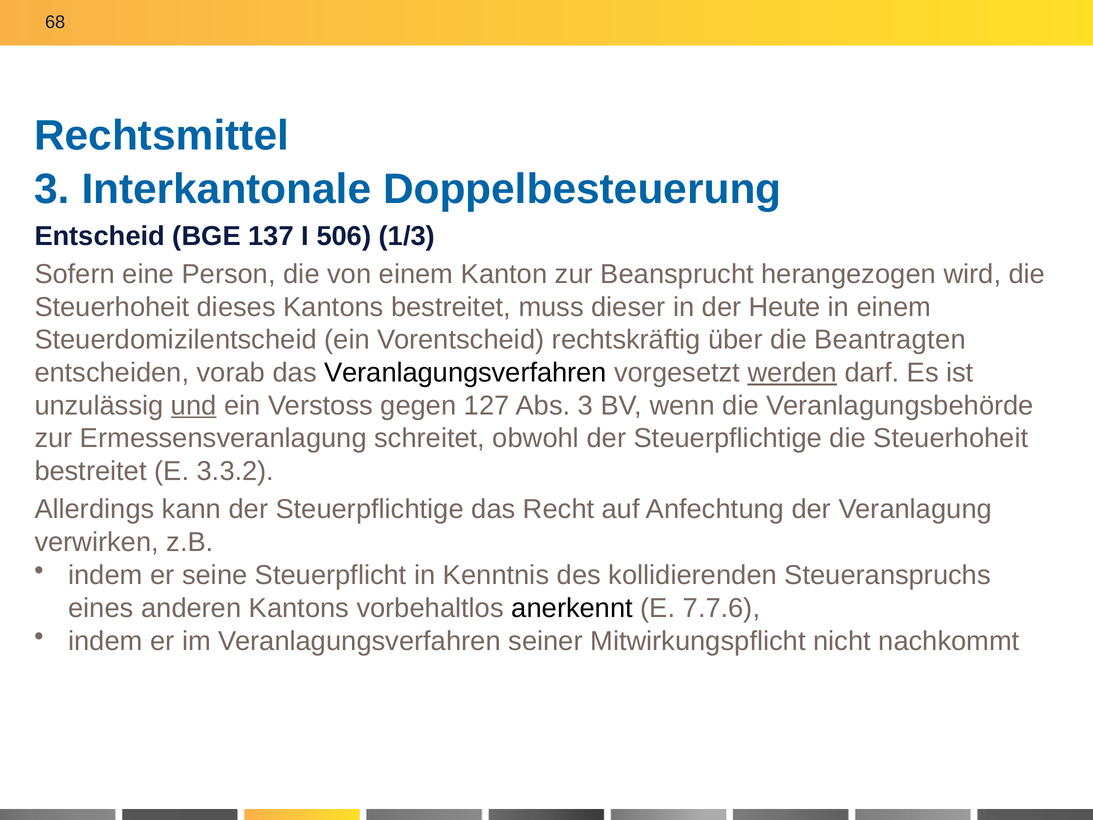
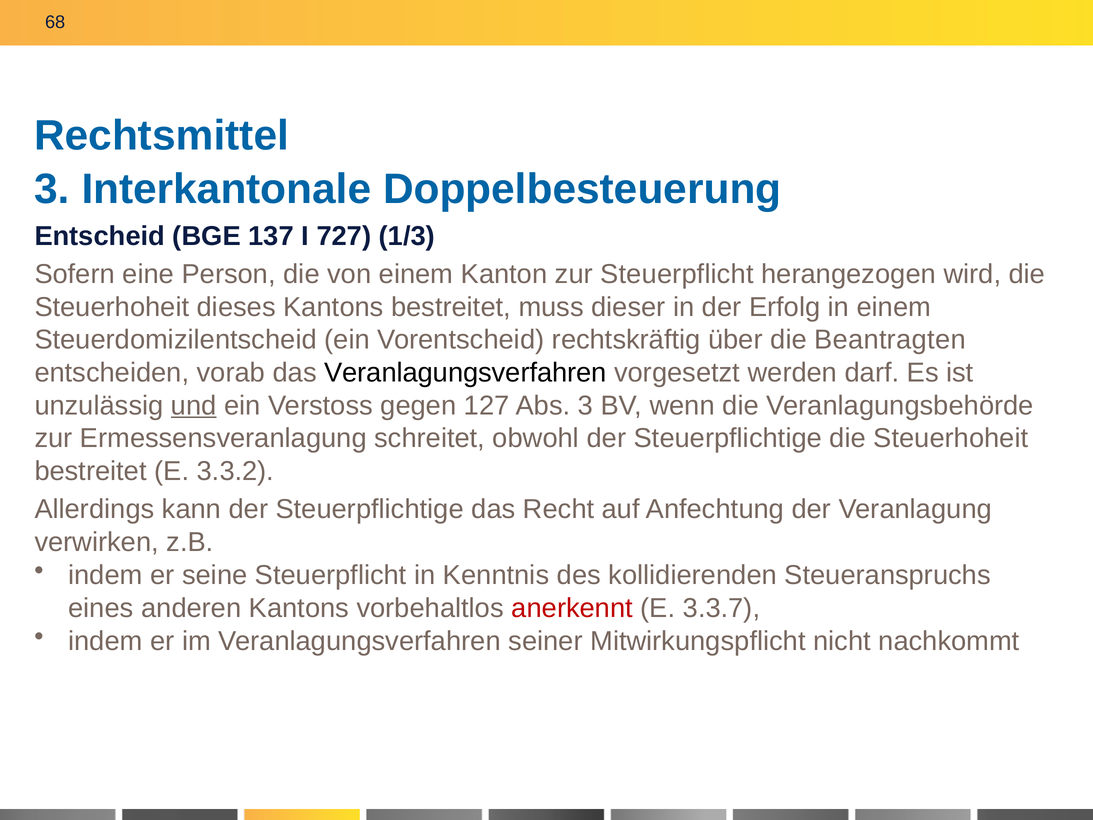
506: 506 -> 727 (344, 236)
zur Beansprucht: Beansprucht -> Steuerpflicht (677, 274)
Heute: Heute -> Erfolg (785, 307)
werden underline: present -> none (792, 373)
anerkennt colour: black -> red (572, 608)
7.7.6: 7.7.6 -> 3.3.7 (722, 608)
